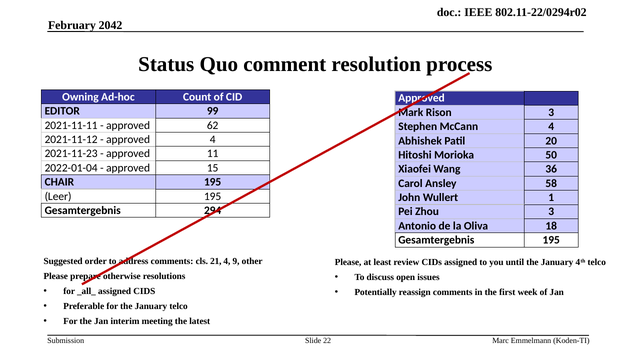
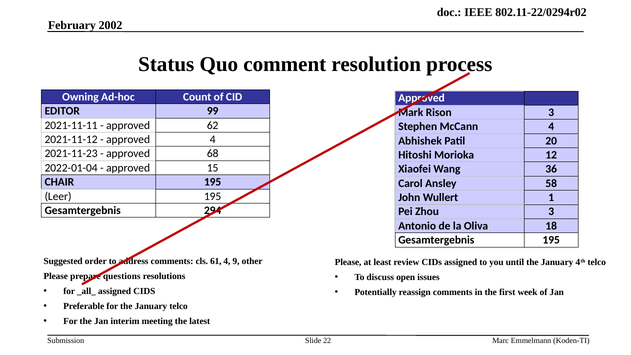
2042: 2042 -> 2002 (111, 25)
11: 11 -> 68 (213, 154)
50: 50 -> 12 (551, 155)
21: 21 -> 61 (216, 261)
otherwise: otherwise -> questions (122, 276)
